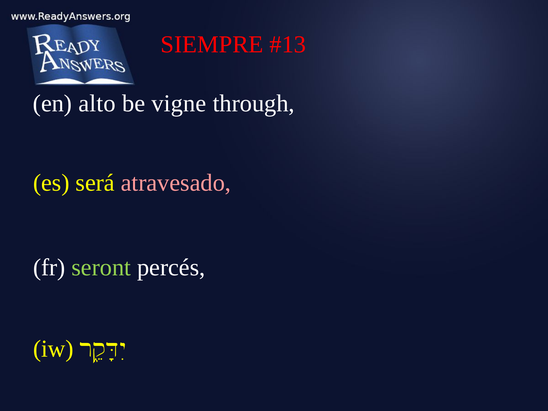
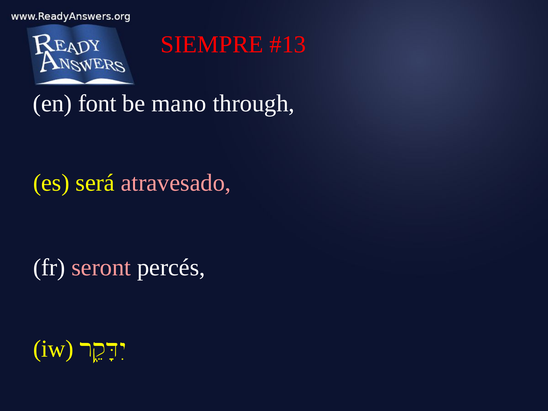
alto: alto -> font (97, 103)
vigne: vigne -> mano (179, 103)
seront colour: light green -> pink (101, 267)
